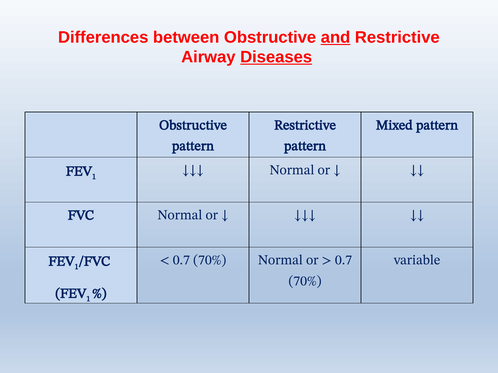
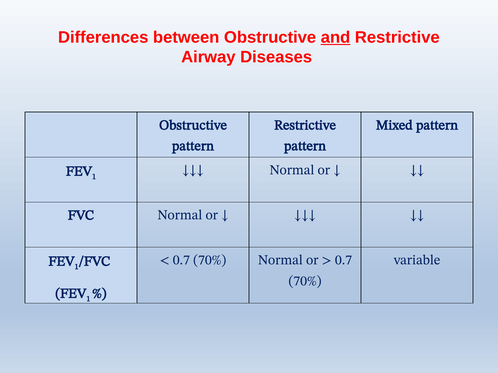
Diseases underline: present -> none (276, 57)
